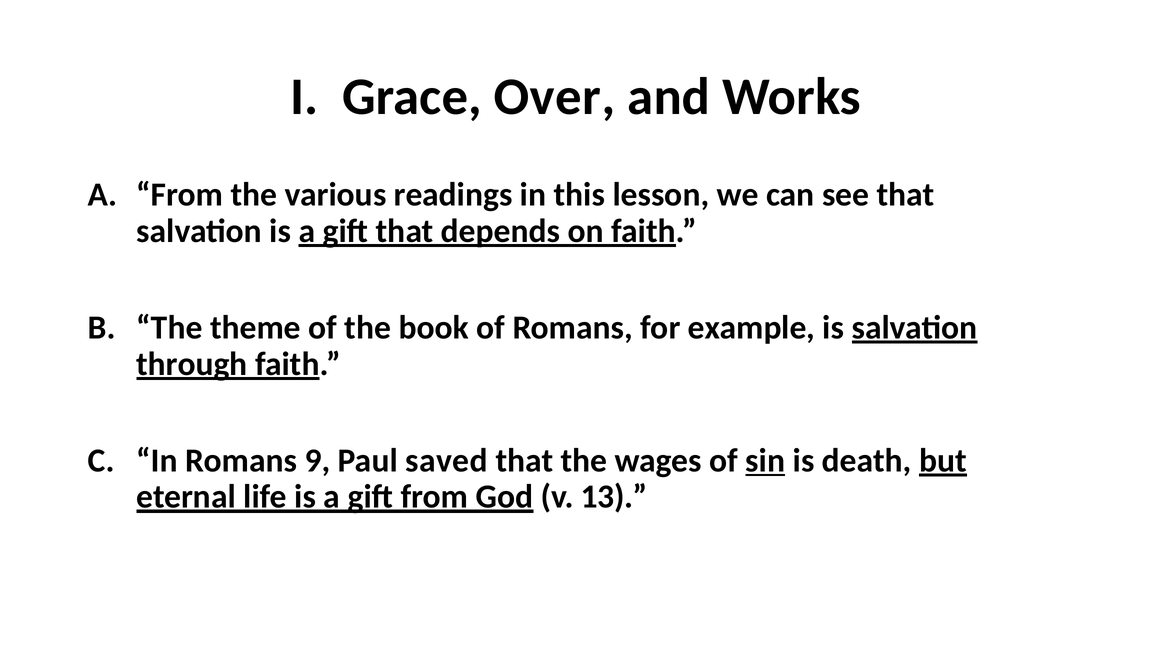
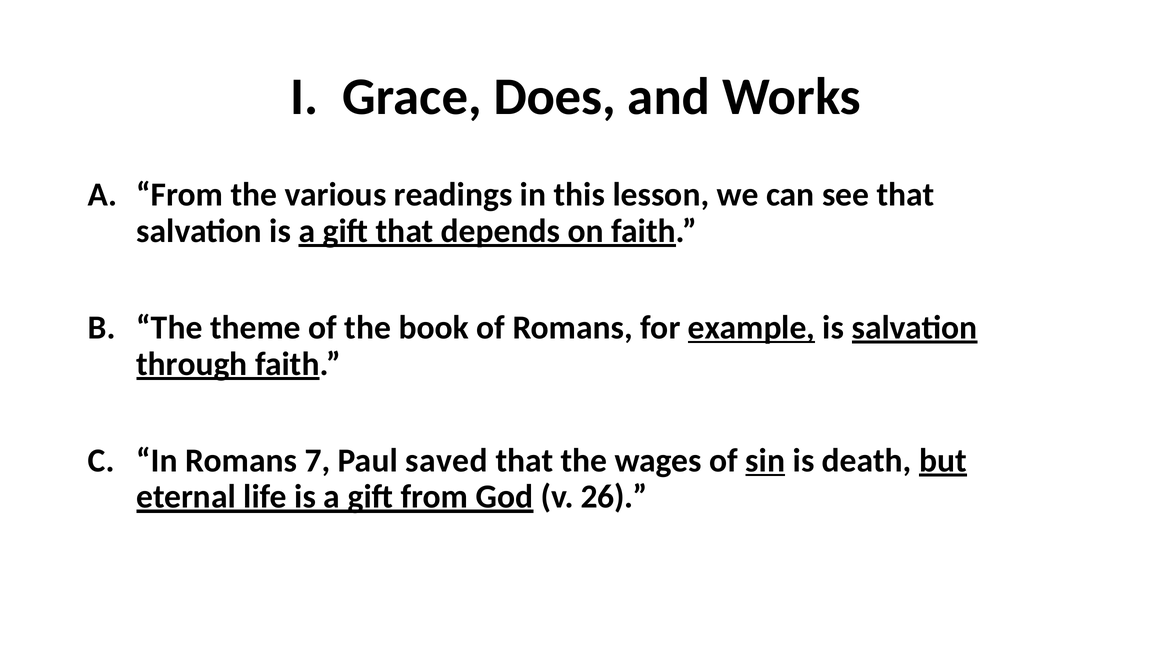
Over: Over -> Does (555, 97)
example underline: none -> present (751, 328)
9: 9 -> 7 (317, 461)
13: 13 -> 26 (614, 497)
